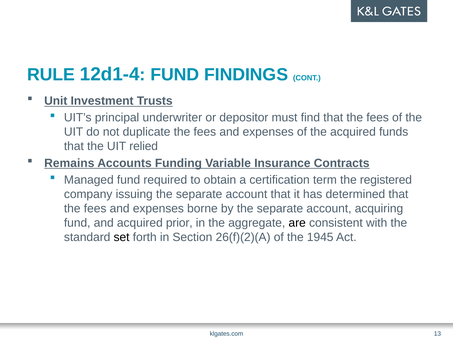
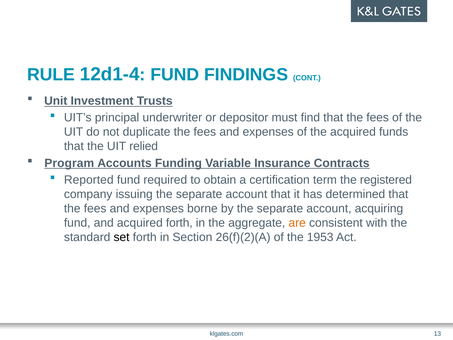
Remains: Remains -> Program (69, 163)
Managed: Managed -> Reported (89, 180)
acquired prior: prior -> forth (179, 223)
are colour: black -> orange (297, 223)
1945: 1945 -> 1953 (320, 237)
